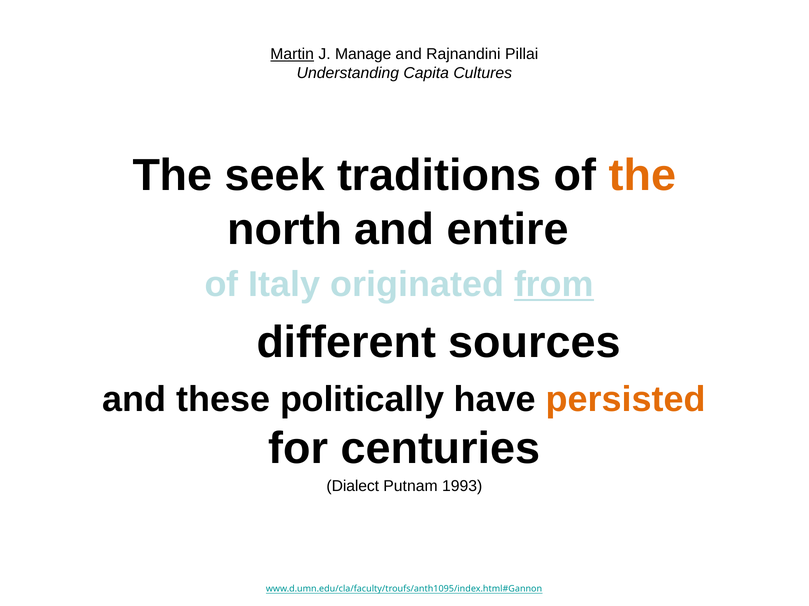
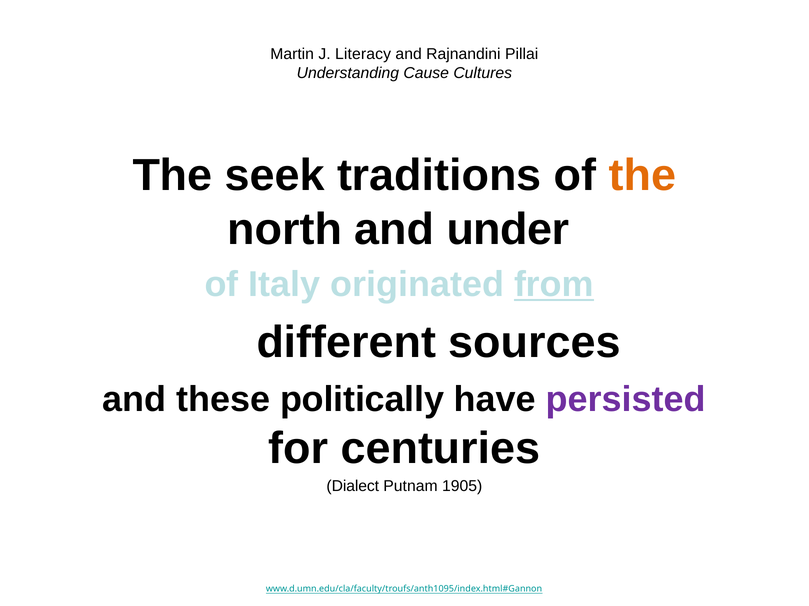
Martin underline: present -> none (292, 54)
Manage: Manage -> Literacy (363, 54)
Capita: Capita -> Cause (426, 73)
entire: entire -> under (508, 230)
persisted colour: orange -> purple (626, 400)
1993: 1993 -> 1905 (462, 486)
